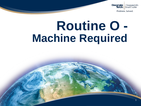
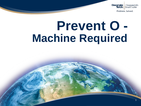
Routine: Routine -> Prevent (81, 26)
